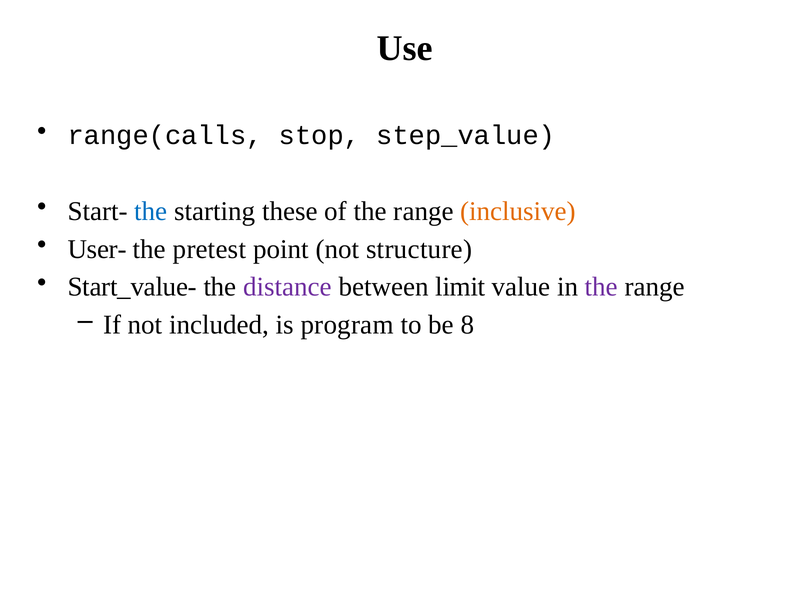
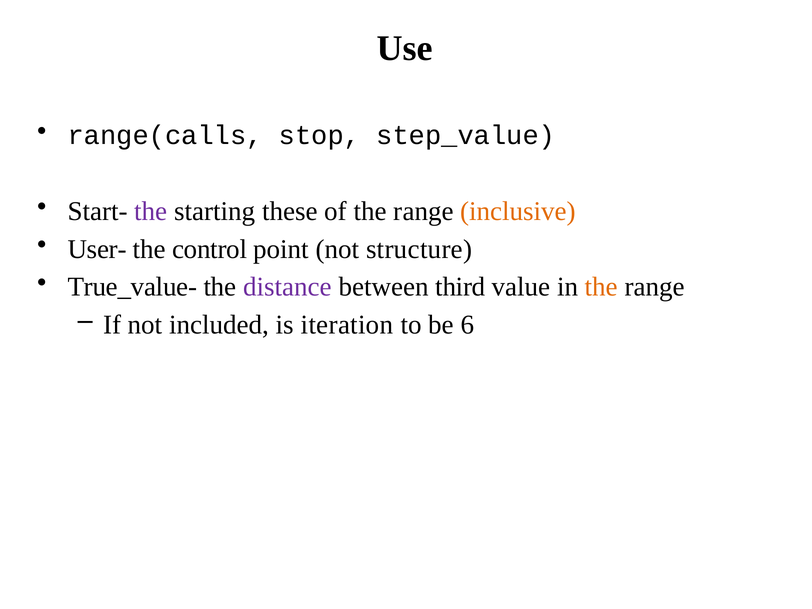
the colour: blue -> purple (151, 211)
pretest: pretest -> control (210, 249)
Start_value-: Start_value- -> True_value- (132, 287)
limit: limit -> third (460, 287)
the colour: purple -> orange (601, 287)
program: program -> iteration (347, 325)
8: 8 -> 6 (467, 325)
